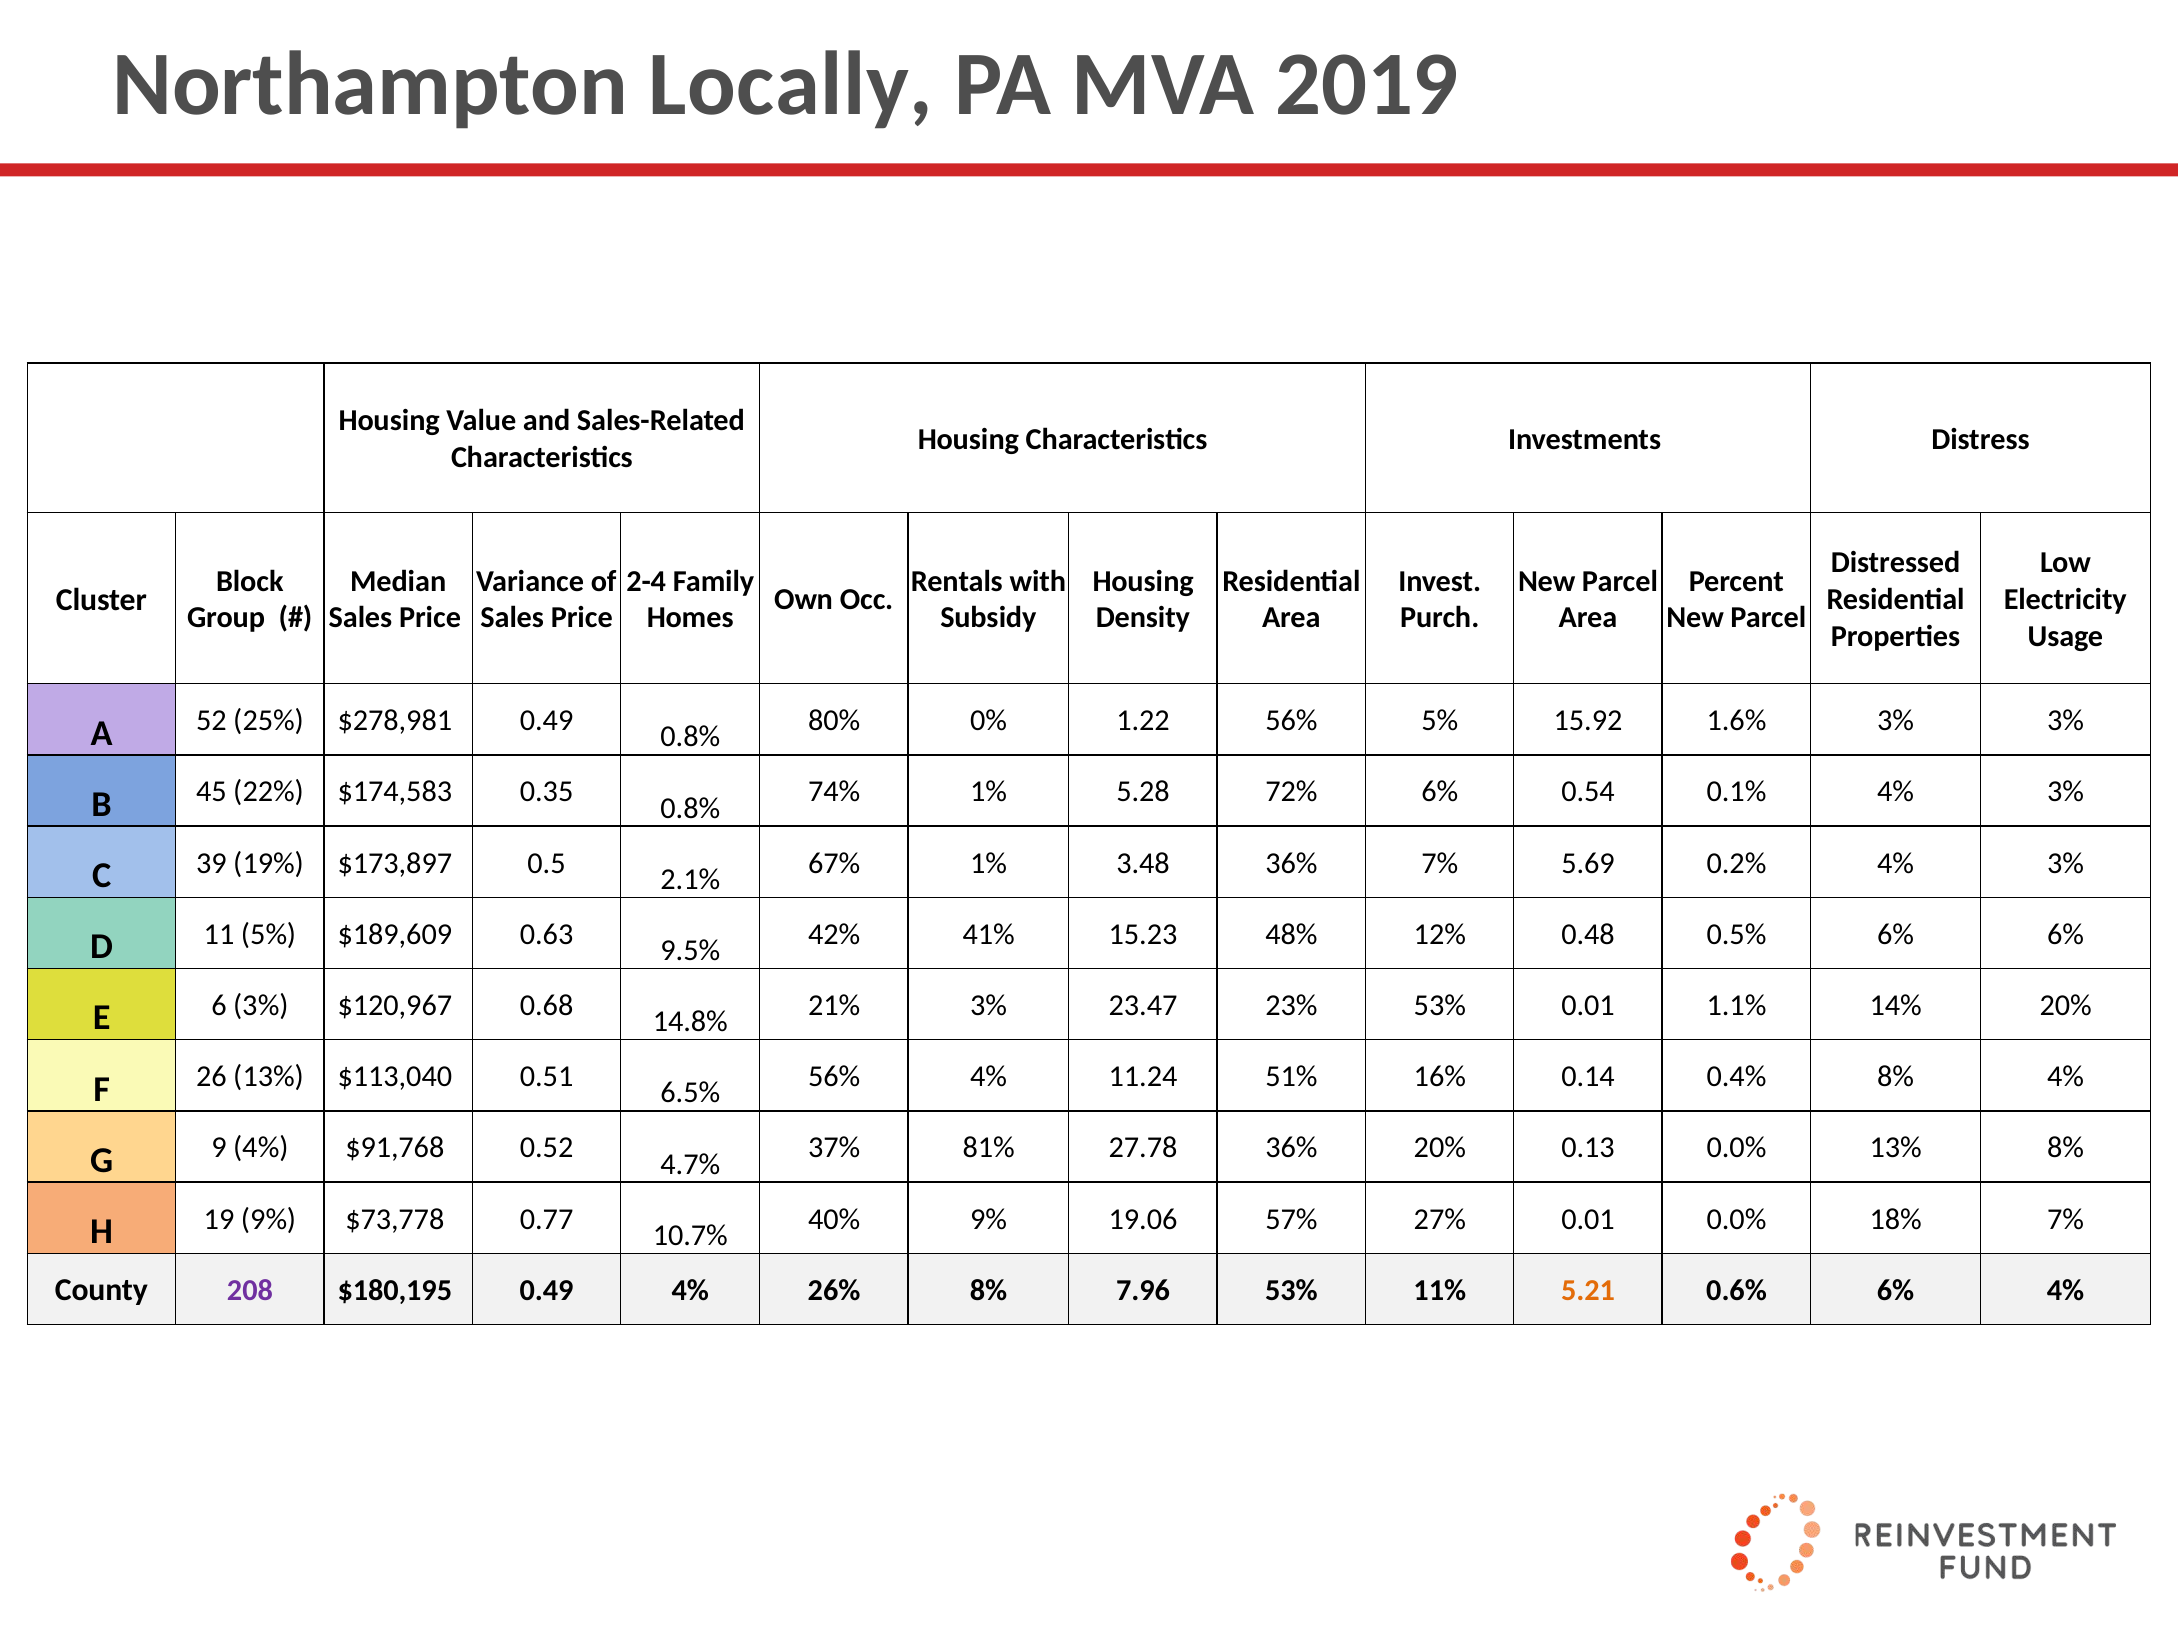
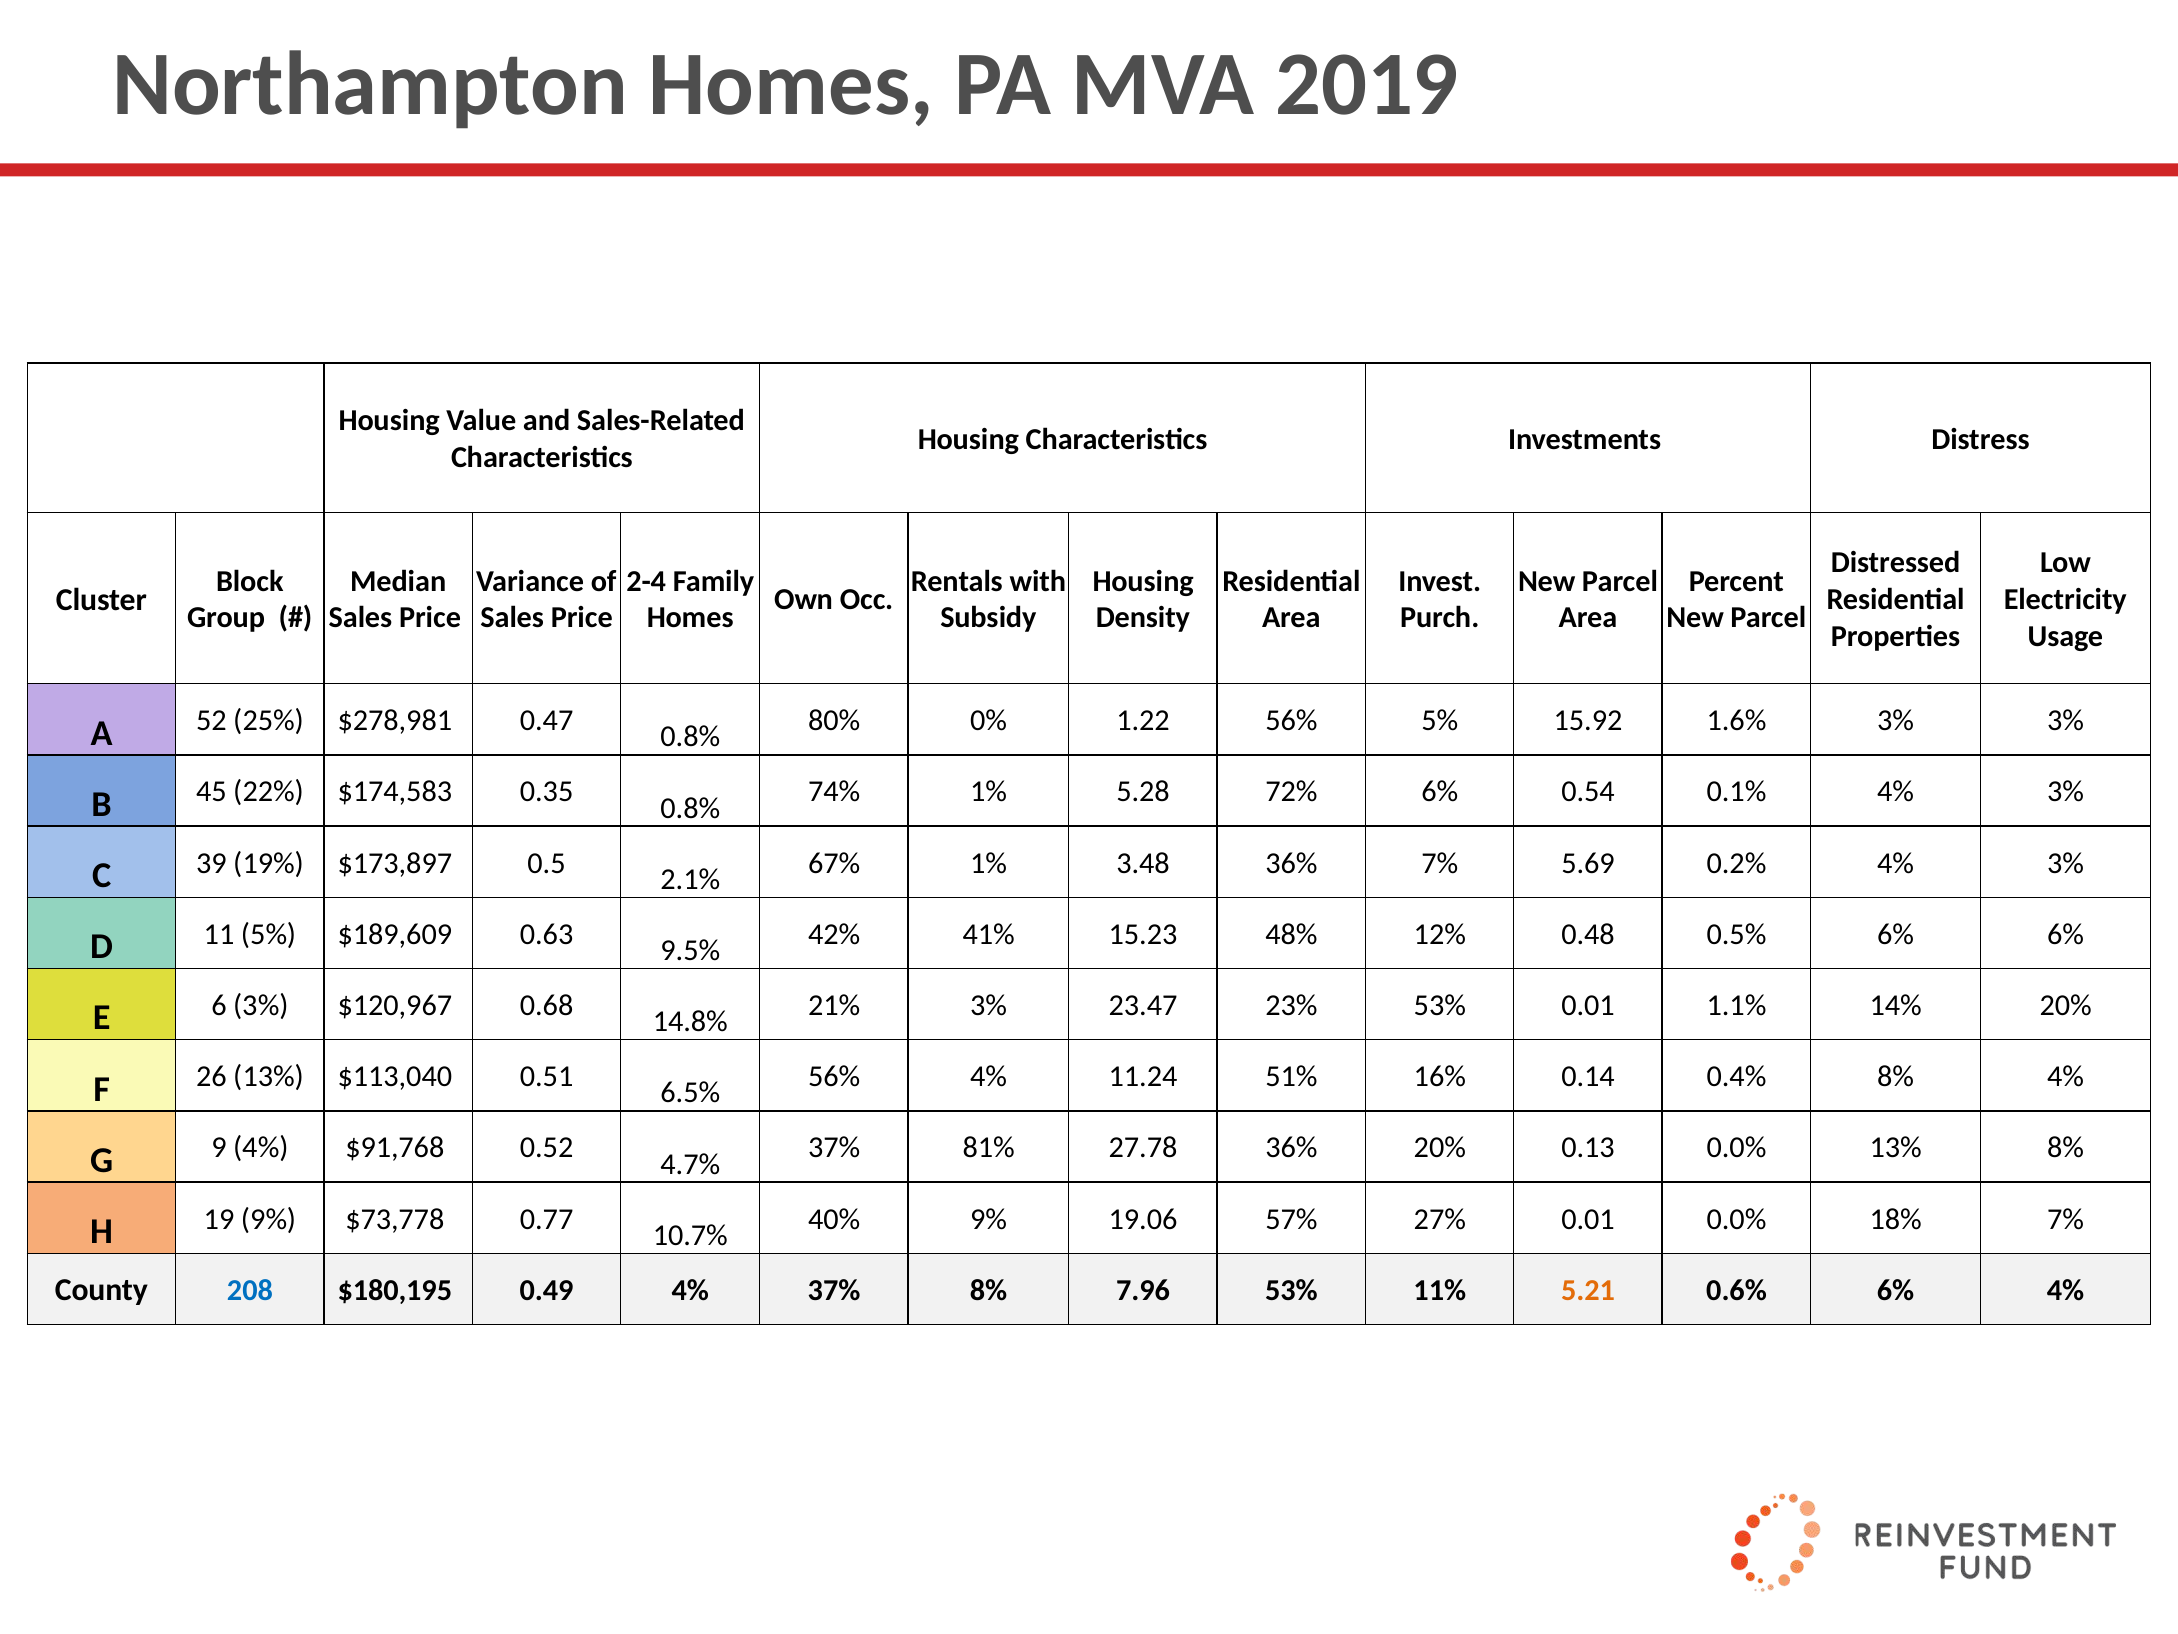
Northampton Locally: Locally -> Homes (791, 84)
$278,981 0.49: 0.49 -> 0.47 (547, 720)
208 colour: purple -> blue (250, 1290)
4% 26%: 26% -> 37% (834, 1290)
